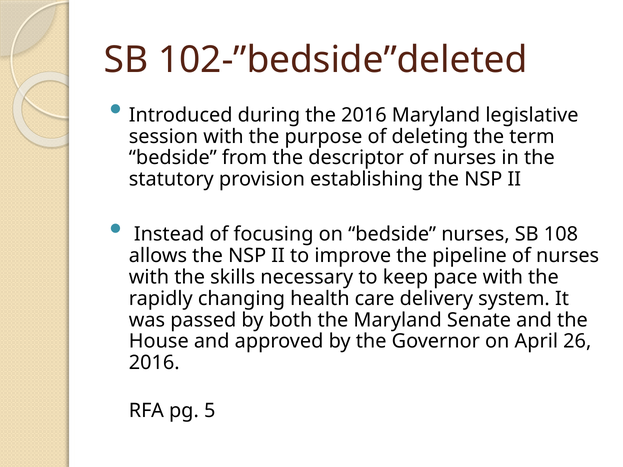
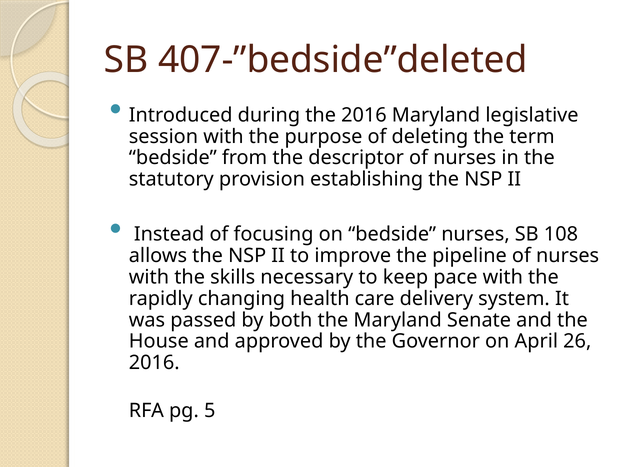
102-”bedside”deleted: 102-”bedside”deleted -> 407-”bedside”deleted (343, 60)
